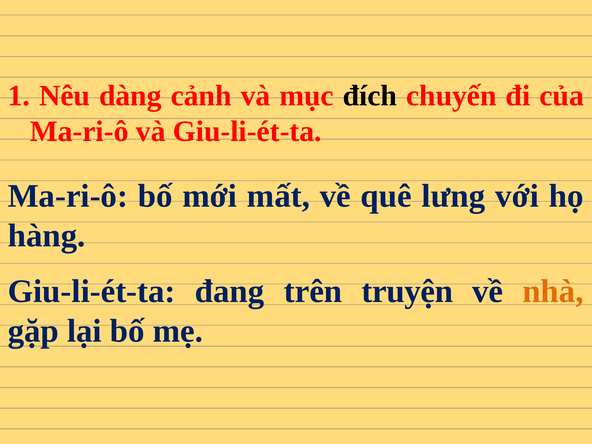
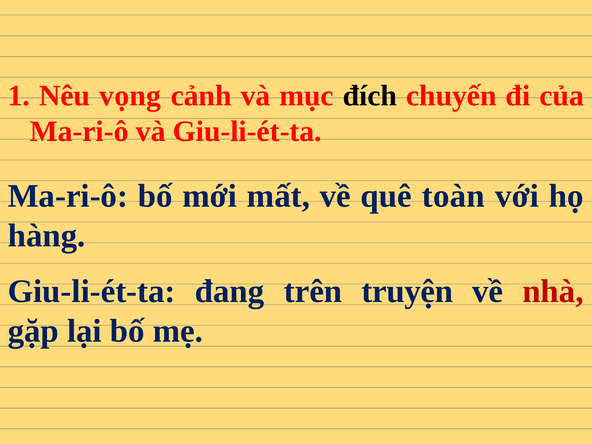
dàng: dàng -> vọng (130, 96)
lưng: lưng -> toàn (453, 196)
nhà colour: orange -> red (553, 291)
